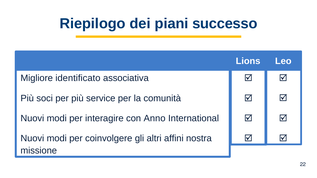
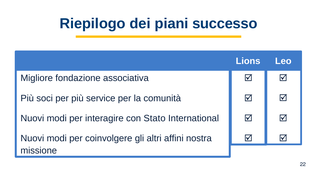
identificato: identificato -> fondazione (78, 78)
Anno: Anno -> Stato (155, 119)
